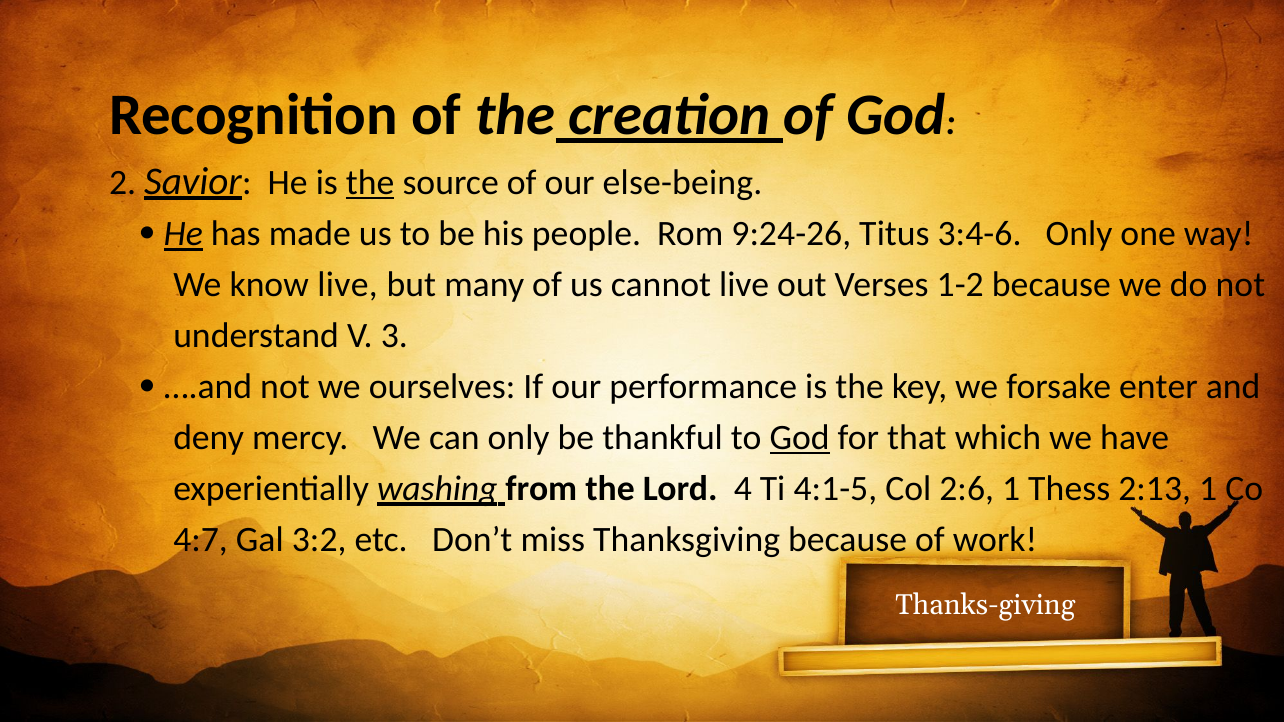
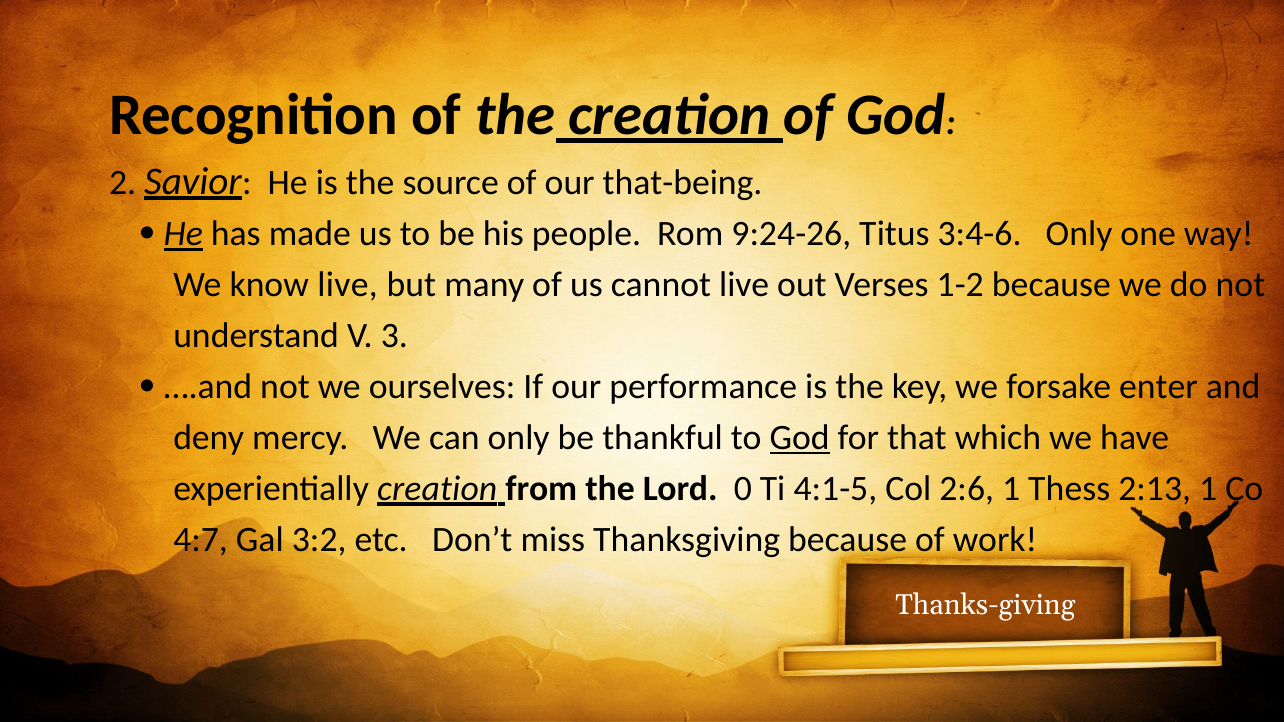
the underline: present -> none (370, 183)
else-being: else-being -> that-being (683, 183)
experientially washing: washing -> creation (437, 489)
4: 4 -> 0 (743, 489)
